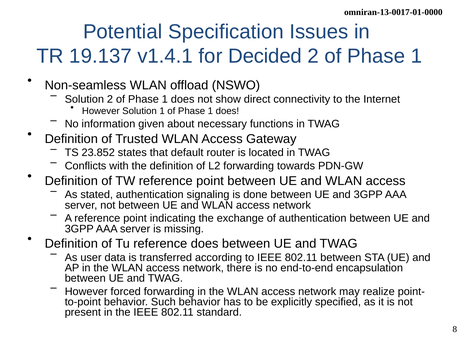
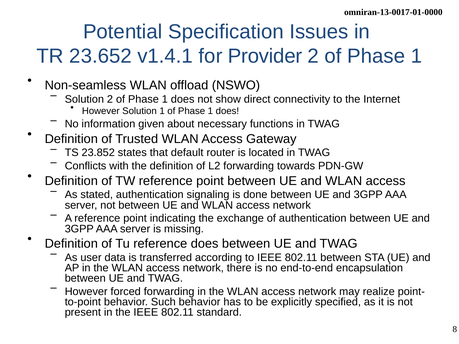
19.137: 19.137 -> 23.652 (101, 56)
Decided: Decided -> Provider (265, 56)
